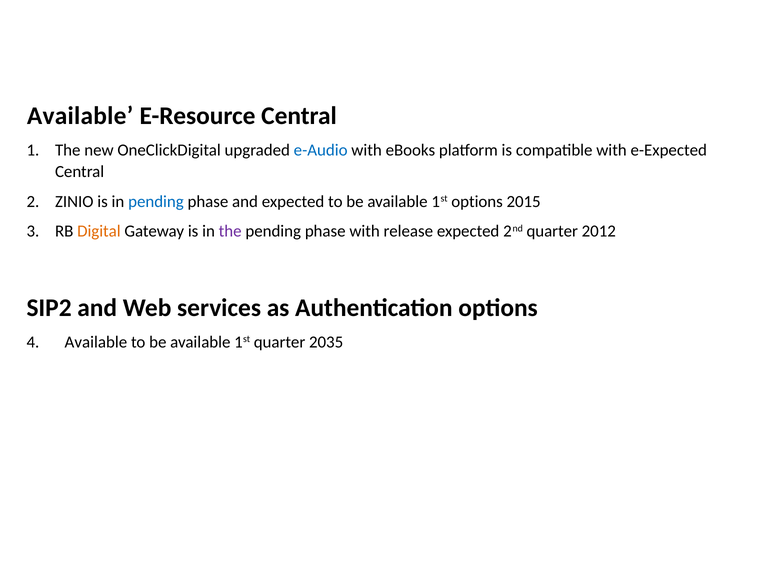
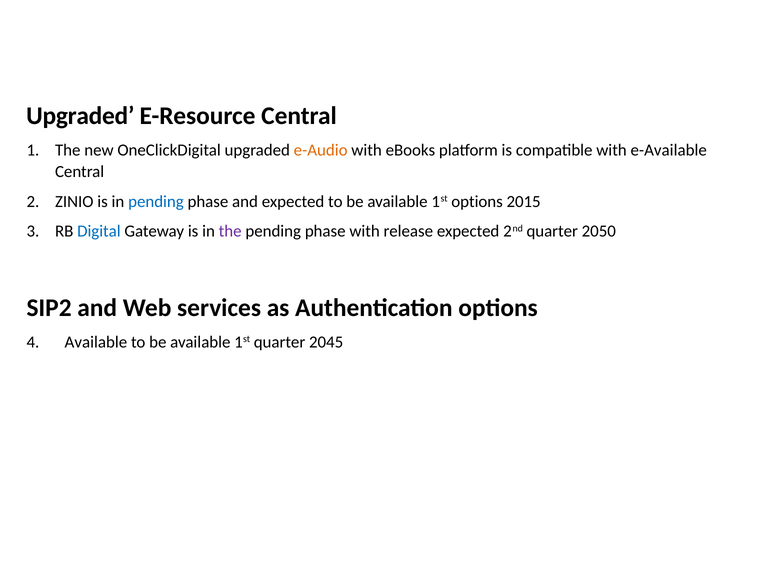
Available: Available -> Upgraded (80, 116)
e-Audio colour: blue -> orange (321, 150)
e-Expected: e-Expected -> e-Available (669, 150)
Digital colour: orange -> blue (99, 231)
2012: 2012 -> 2050 (599, 231)
2035: 2035 -> 2045 (326, 342)
